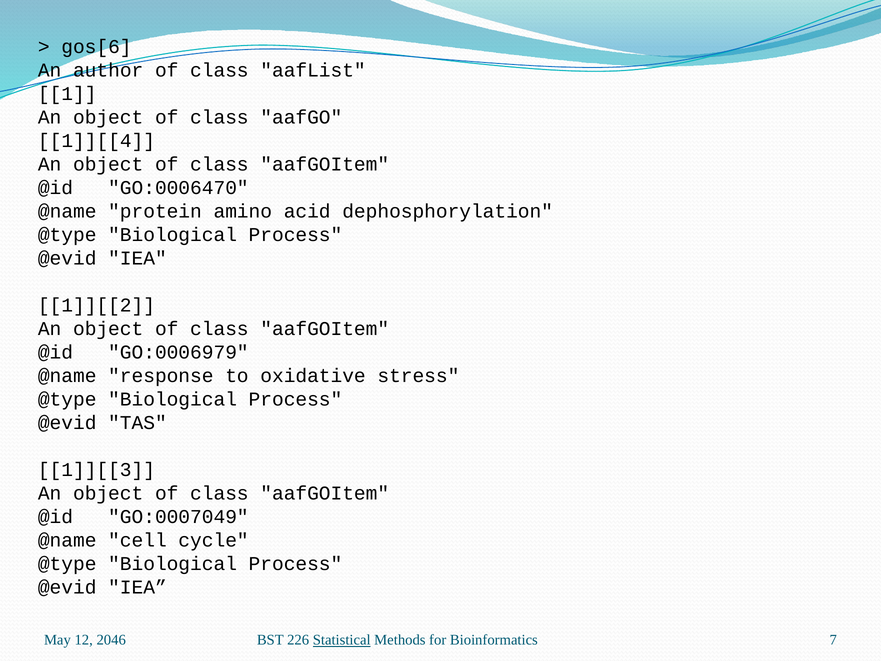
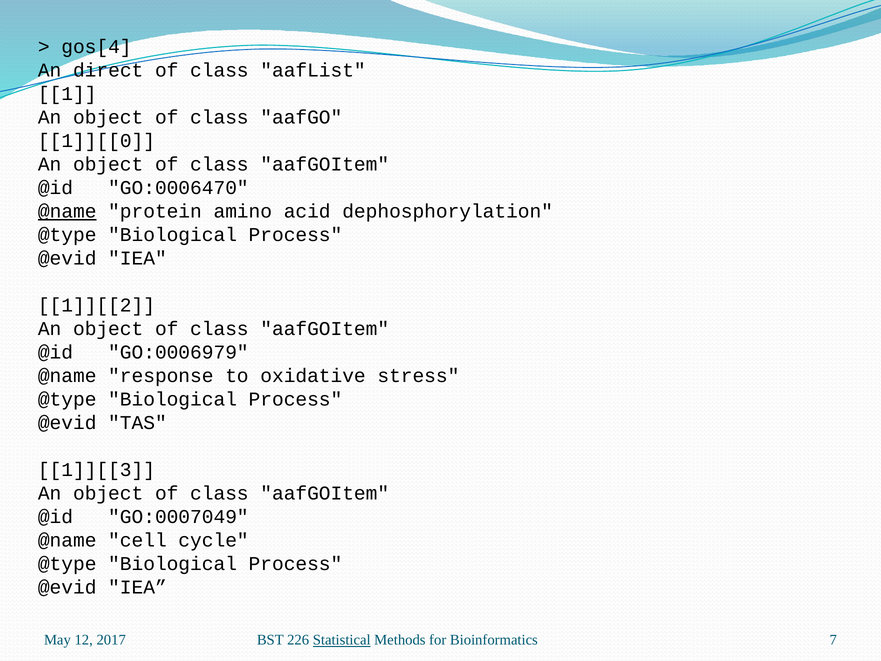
gos[6: gos[6 -> gos[4 (96, 47)
author: author -> direct (108, 70)
1]][[4: 1]][[4 -> 1]][[0 (97, 141)
@name underline: none -> present (67, 211)
2046: 2046 -> 2017 (111, 640)
